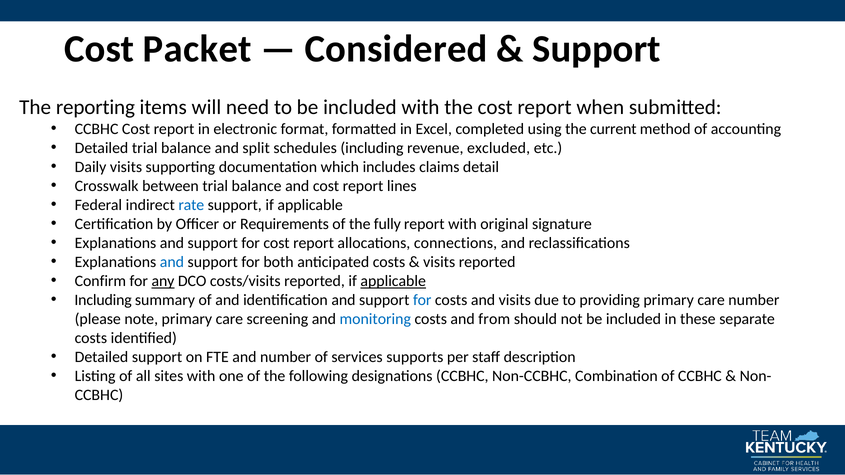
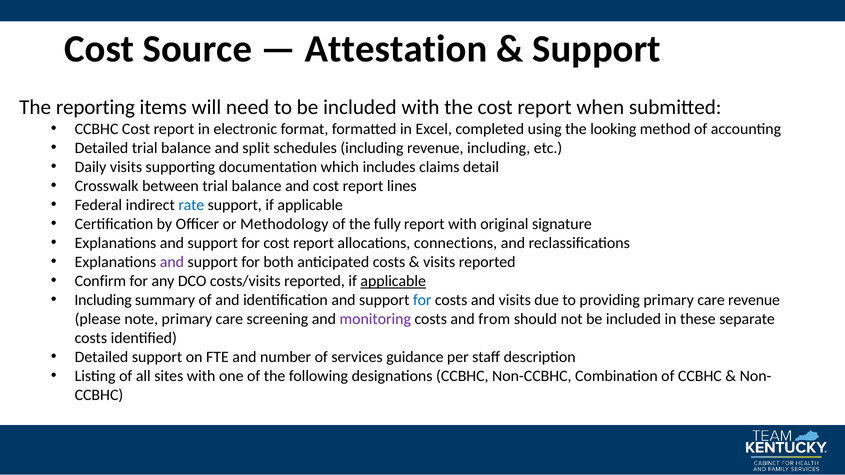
Packet: Packet -> Source (197, 49)
Considered: Considered -> Attestation (396, 49)
current: current -> looking (613, 129)
revenue excluded: excluded -> including (499, 148)
Requirements: Requirements -> Methodology (284, 224)
and colour: blue -> purple (172, 262)
any underline: present -> none (163, 281)
care number: number -> revenue (754, 300)
monitoring colour: blue -> purple (375, 319)
supports: supports -> guidance (415, 357)
